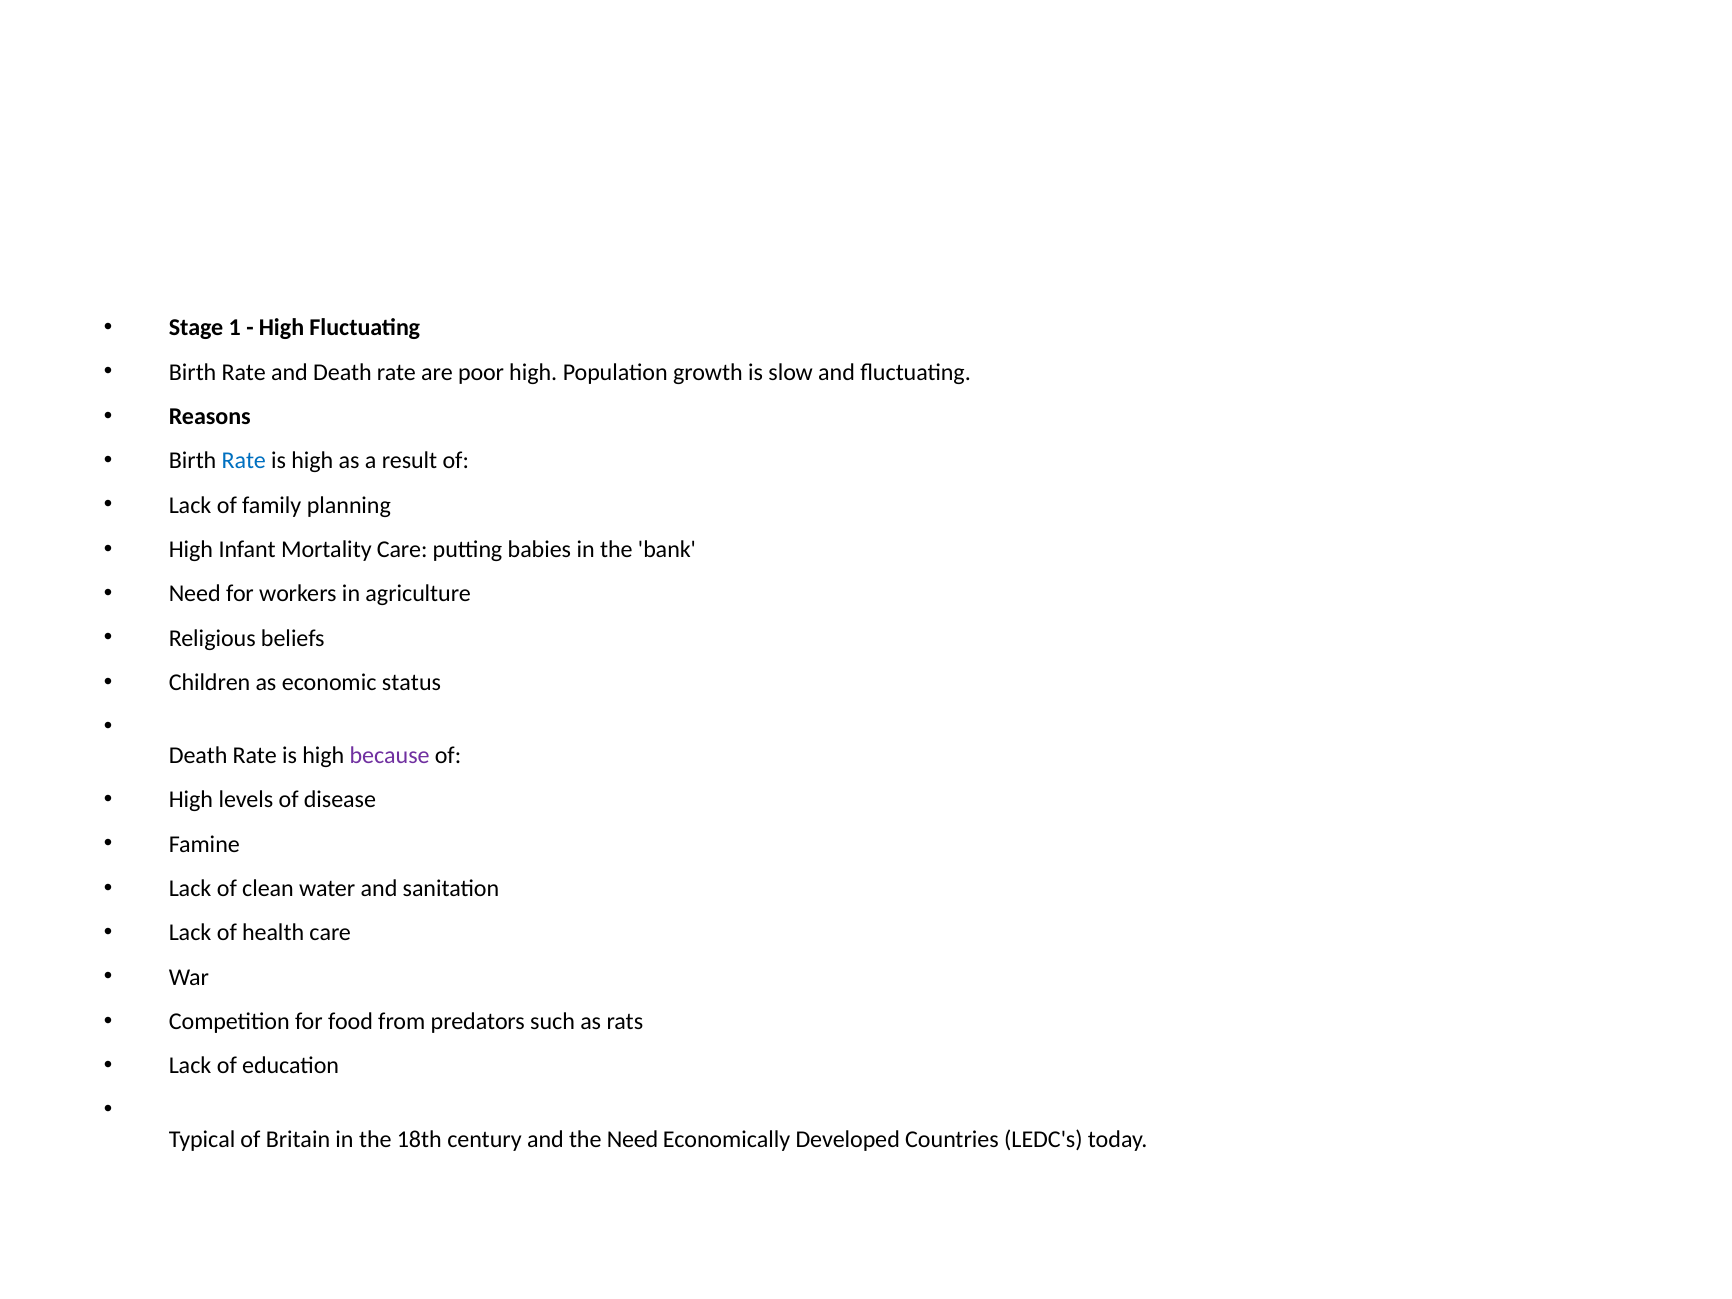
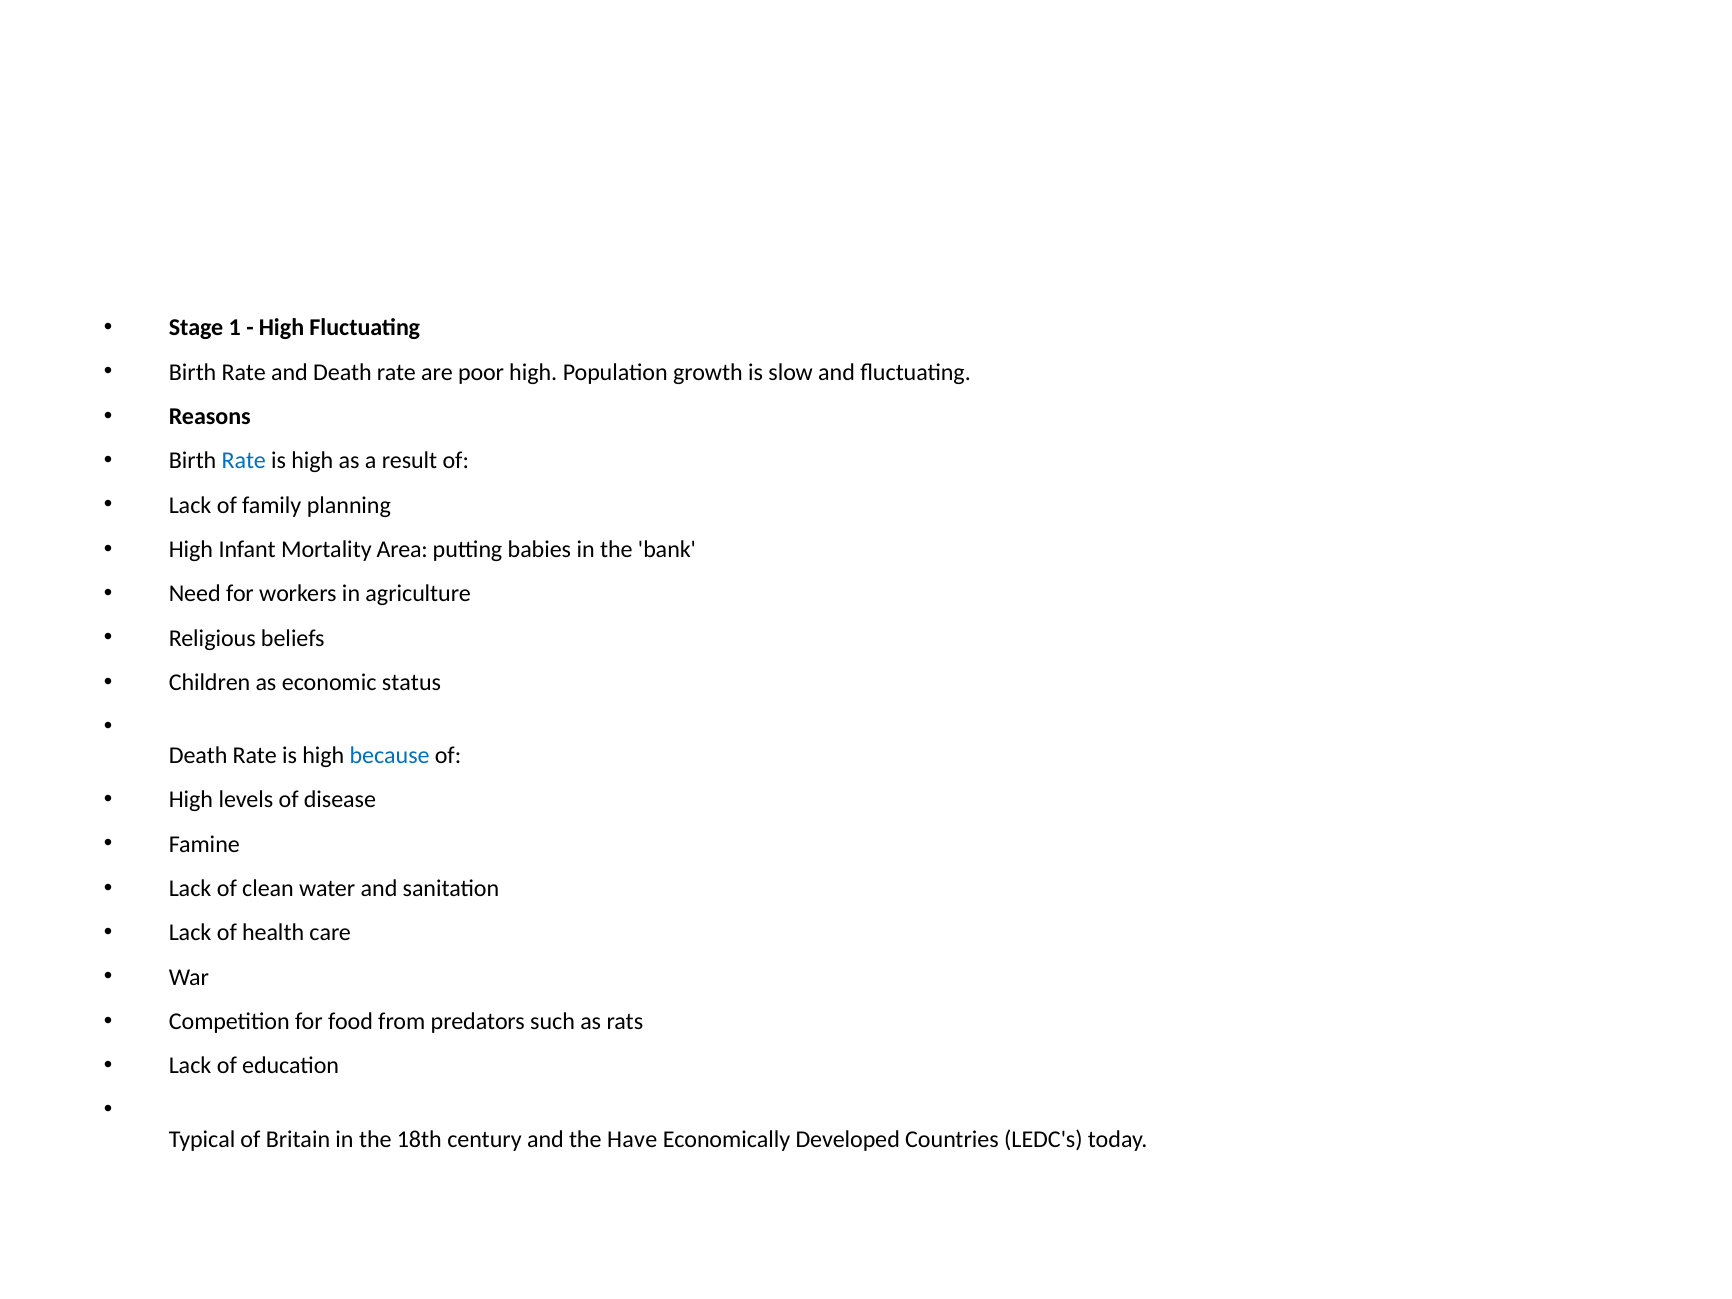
Mortality Care: Care -> Area (402, 550)
because colour: purple -> blue (390, 756)
the Need: Need -> Have (632, 1139)
